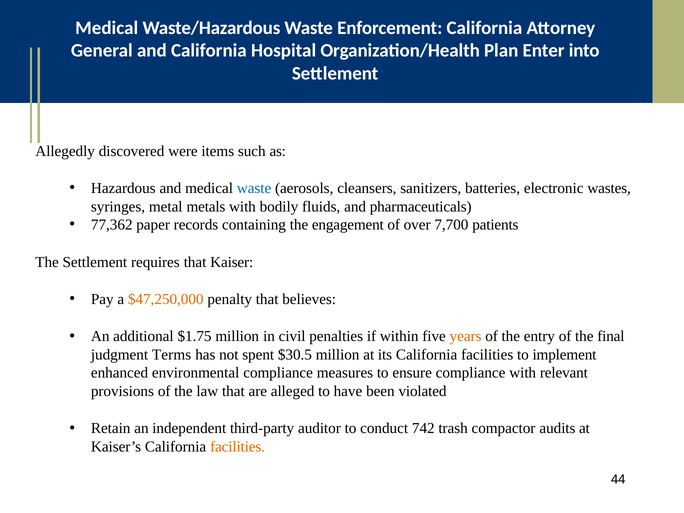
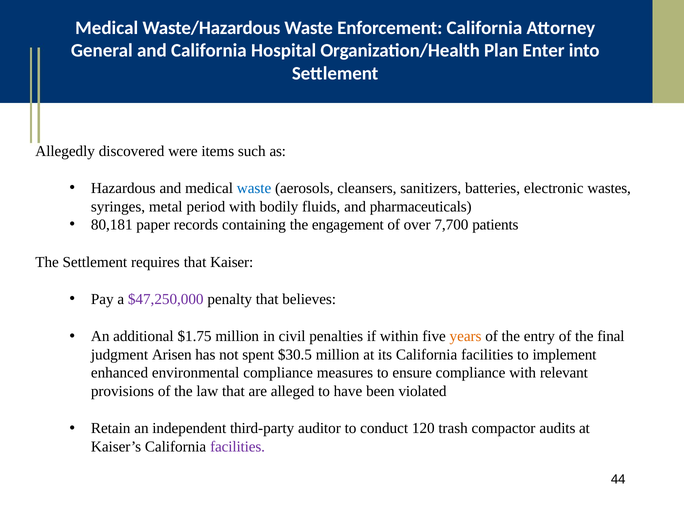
metals: metals -> period (206, 207)
77,362: 77,362 -> 80,181 (112, 225)
$47,250,000 colour: orange -> purple (166, 299)
Terms: Terms -> Arisen (172, 355)
742: 742 -> 120 (423, 428)
facilities colour: orange -> purple (238, 447)
